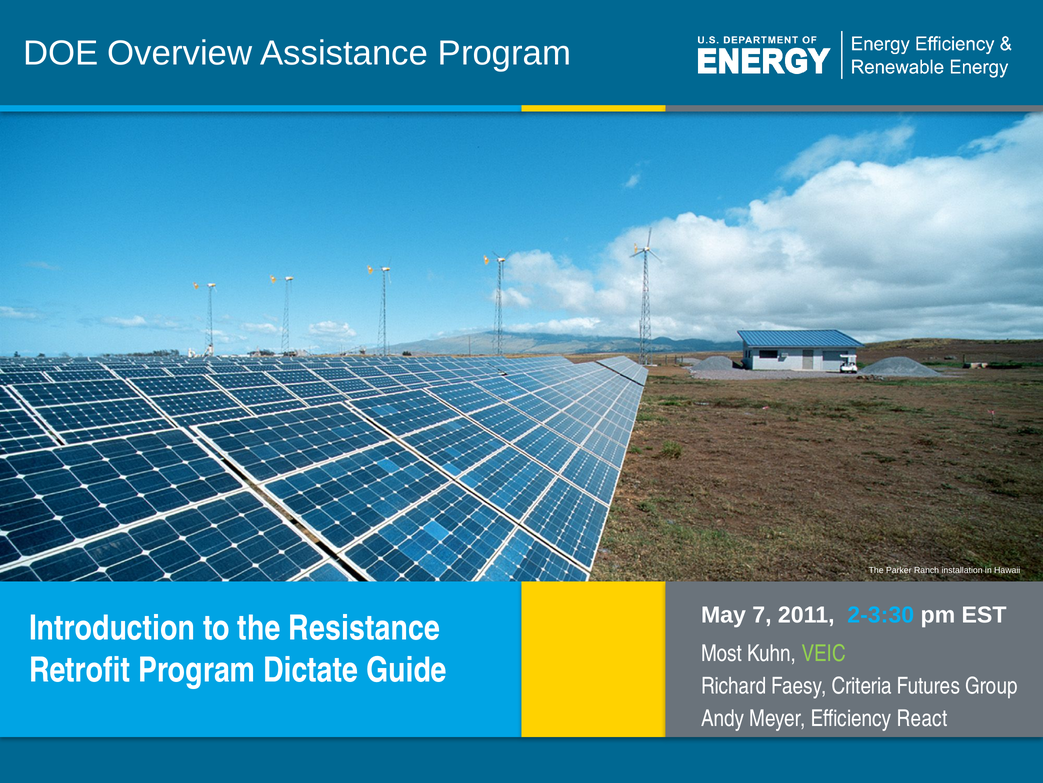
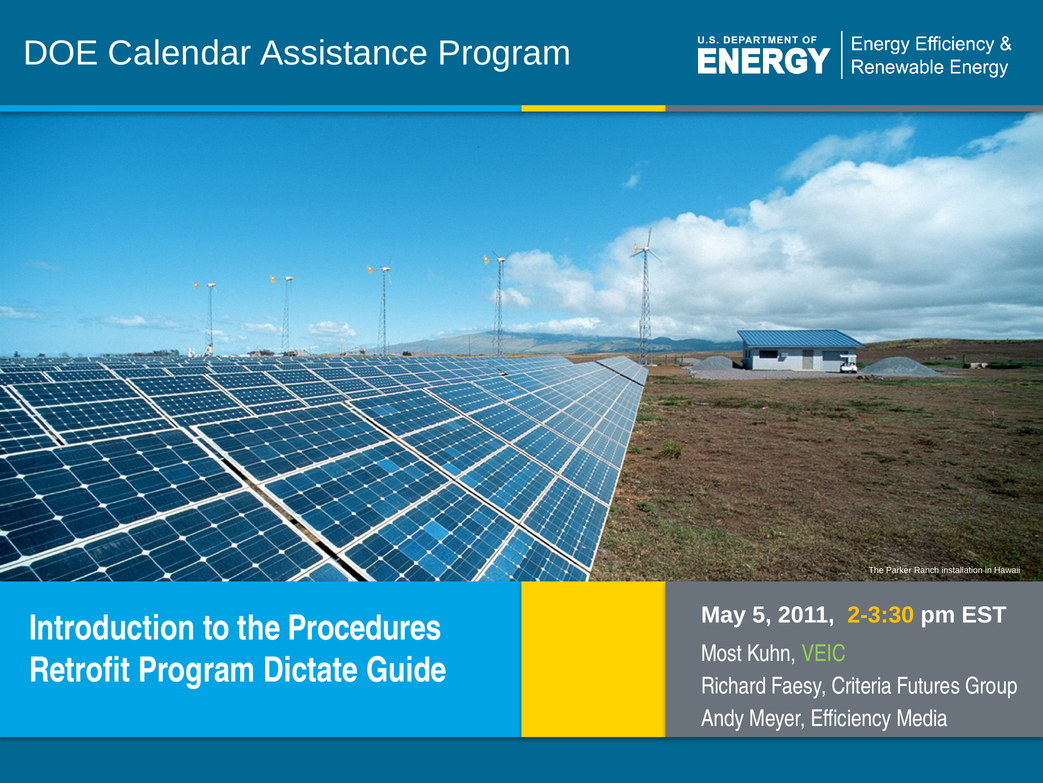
Overview: Overview -> Calendar (180, 53)
7: 7 -> 5 (762, 614)
2-3:30 colour: light blue -> yellow (881, 614)
Resistance: Resistance -> Procedures (365, 628)
React: React -> Media (922, 718)
